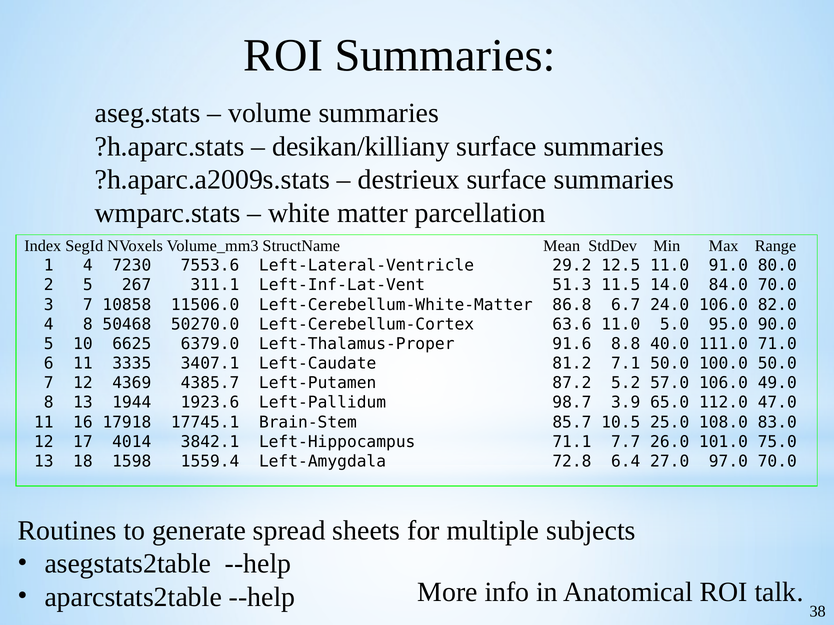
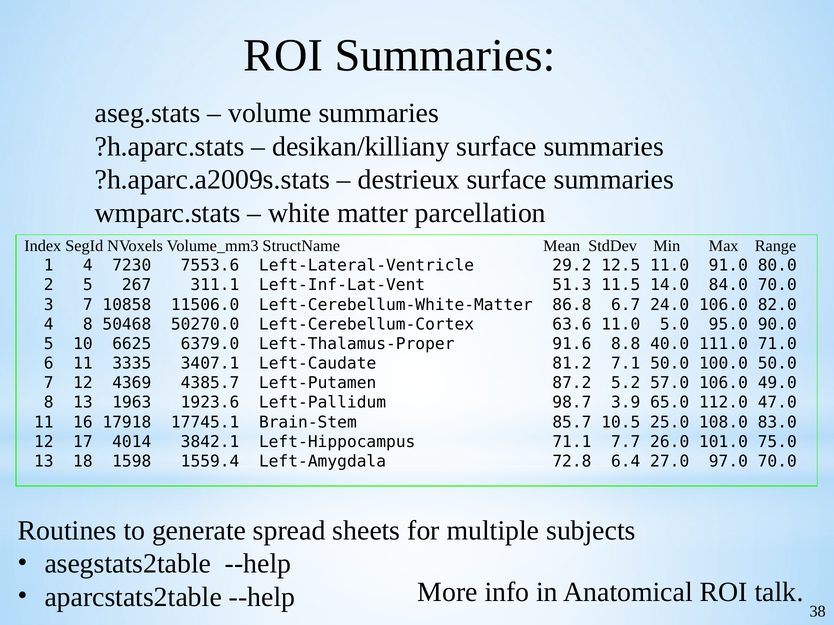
1944: 1944 -> 1963 (132, 403)
